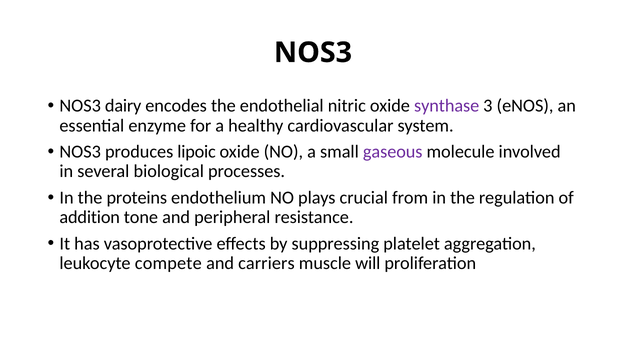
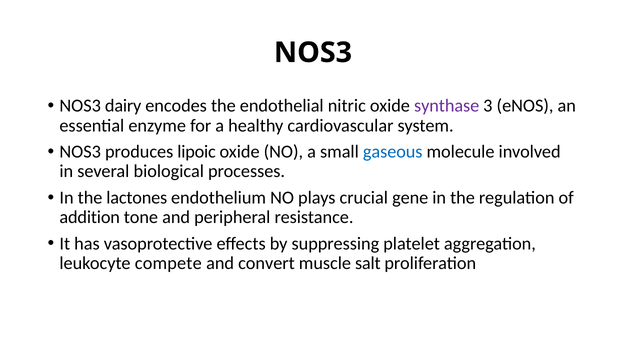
gaseous colour: purple -> blue (393, 152)
proteins: proteins -> lactones (137, 198)
from: from -> gene (410, 198)
carriers: carriers -> convert (266, 263)
will: will -> salt (368, 263)
